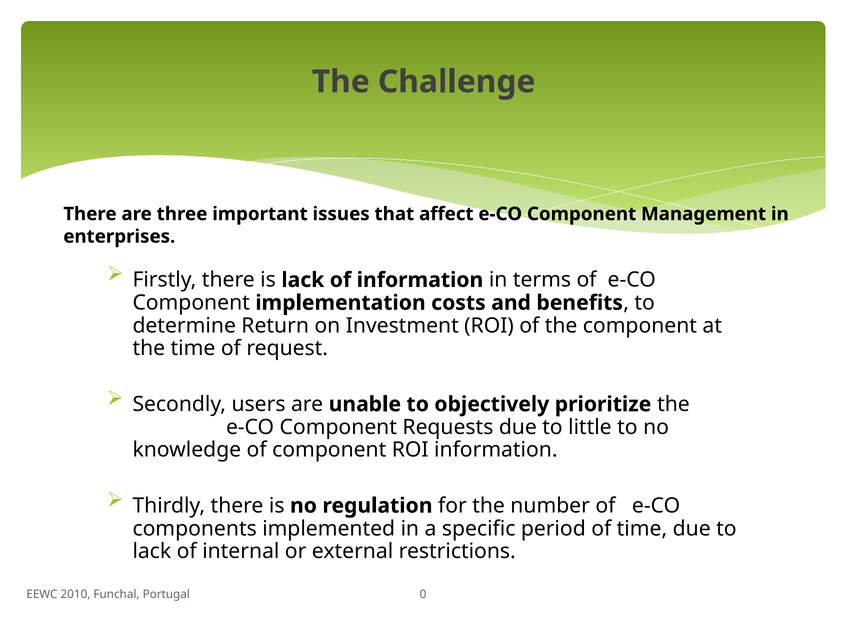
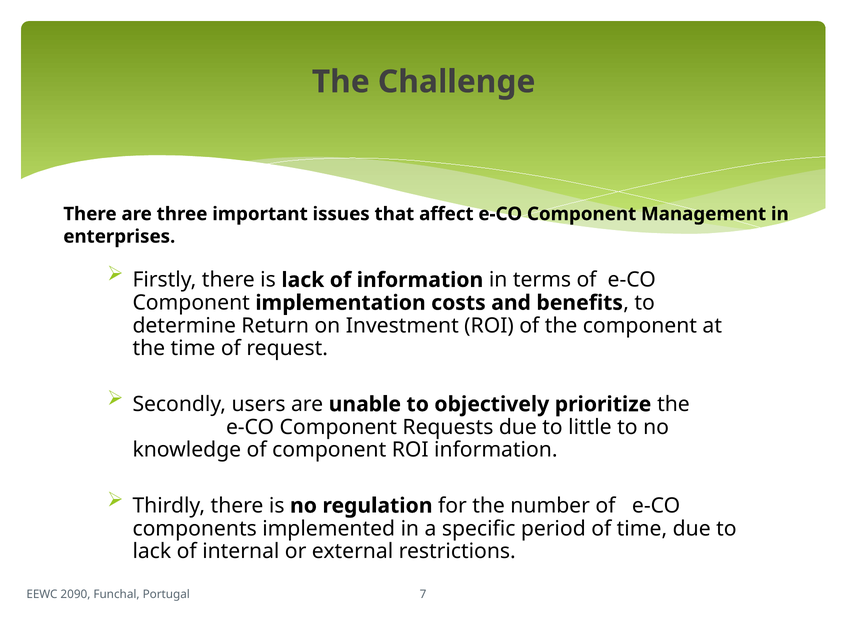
2010: 2010 -> 2090 (75, 595)
0: 0 -> 7 (423, 595)
